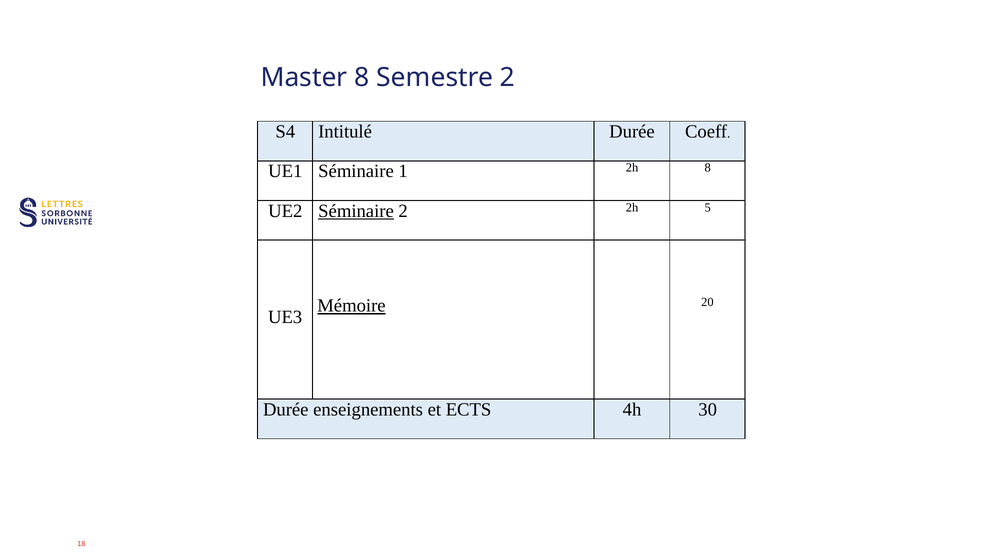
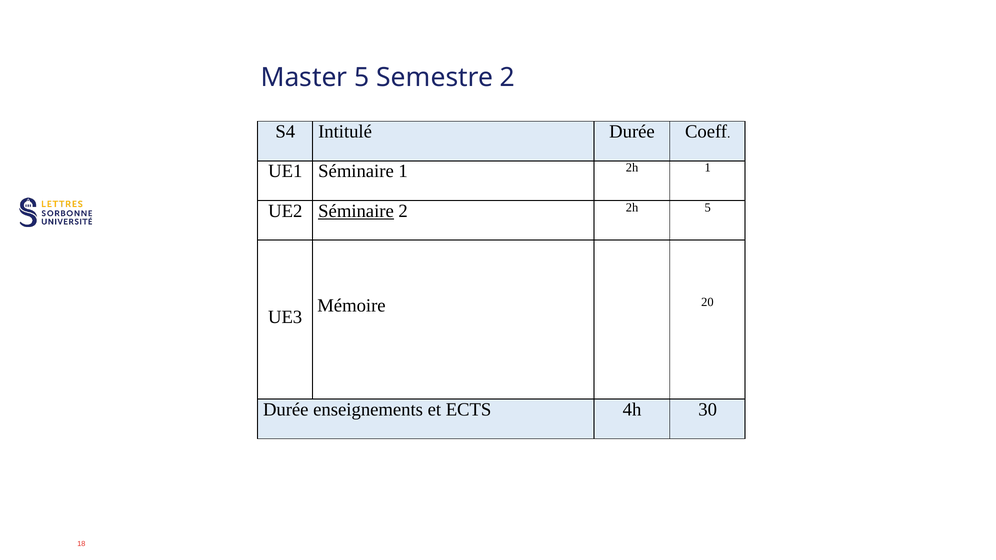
Master 8: 8 -> 5 (362, 77)
2h 8: 8 -> 1 (708, 168)
Mémoire underline: present -> none (351, 306)
